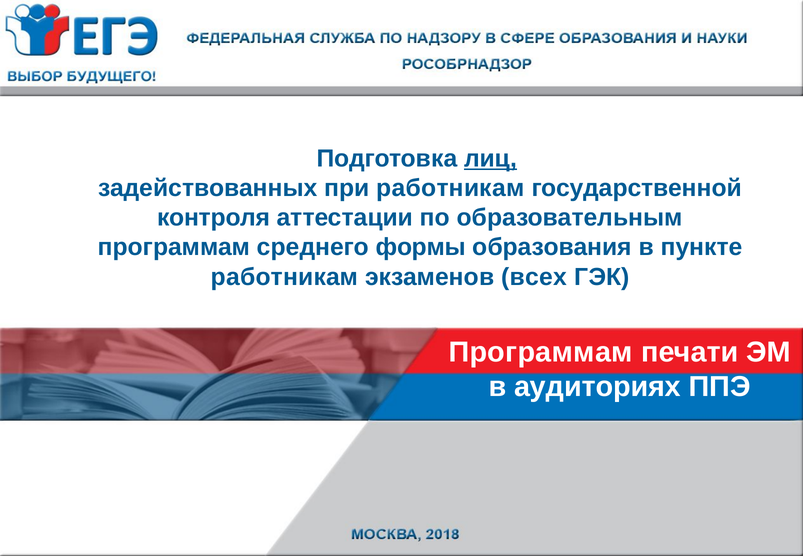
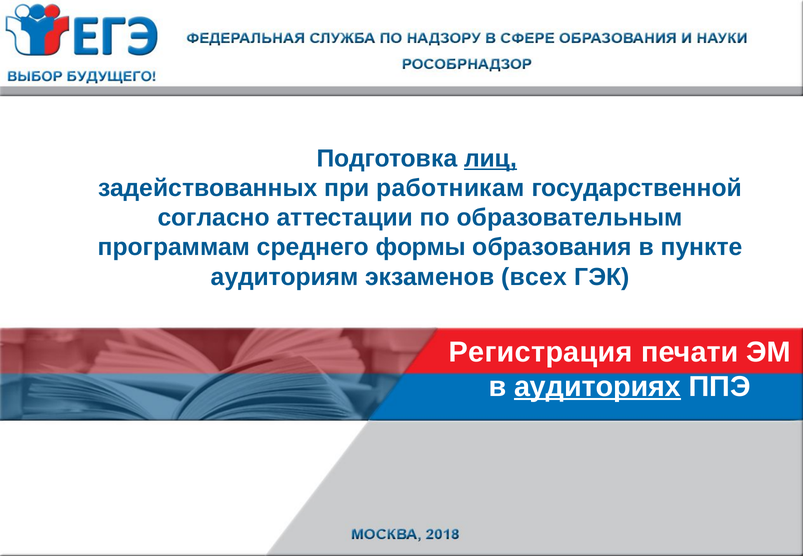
контроля: контроля -> согласно (214, 218)
работникам: работникам -> аудиториям (285, 277)
Программам: Программам -> Регистрация (541, 352)
аудиториях underline: none -> present (597, 387)
